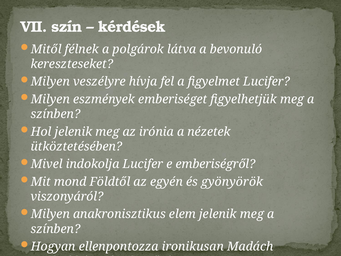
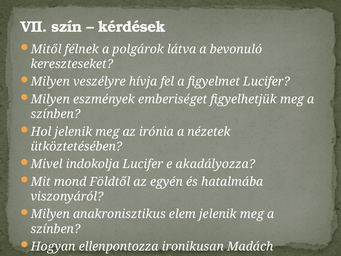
emberiségről: emberiségről -> akadályozza (215, 164)
gyönyörök: gyönyörök -> hatalmába (232, 182)
